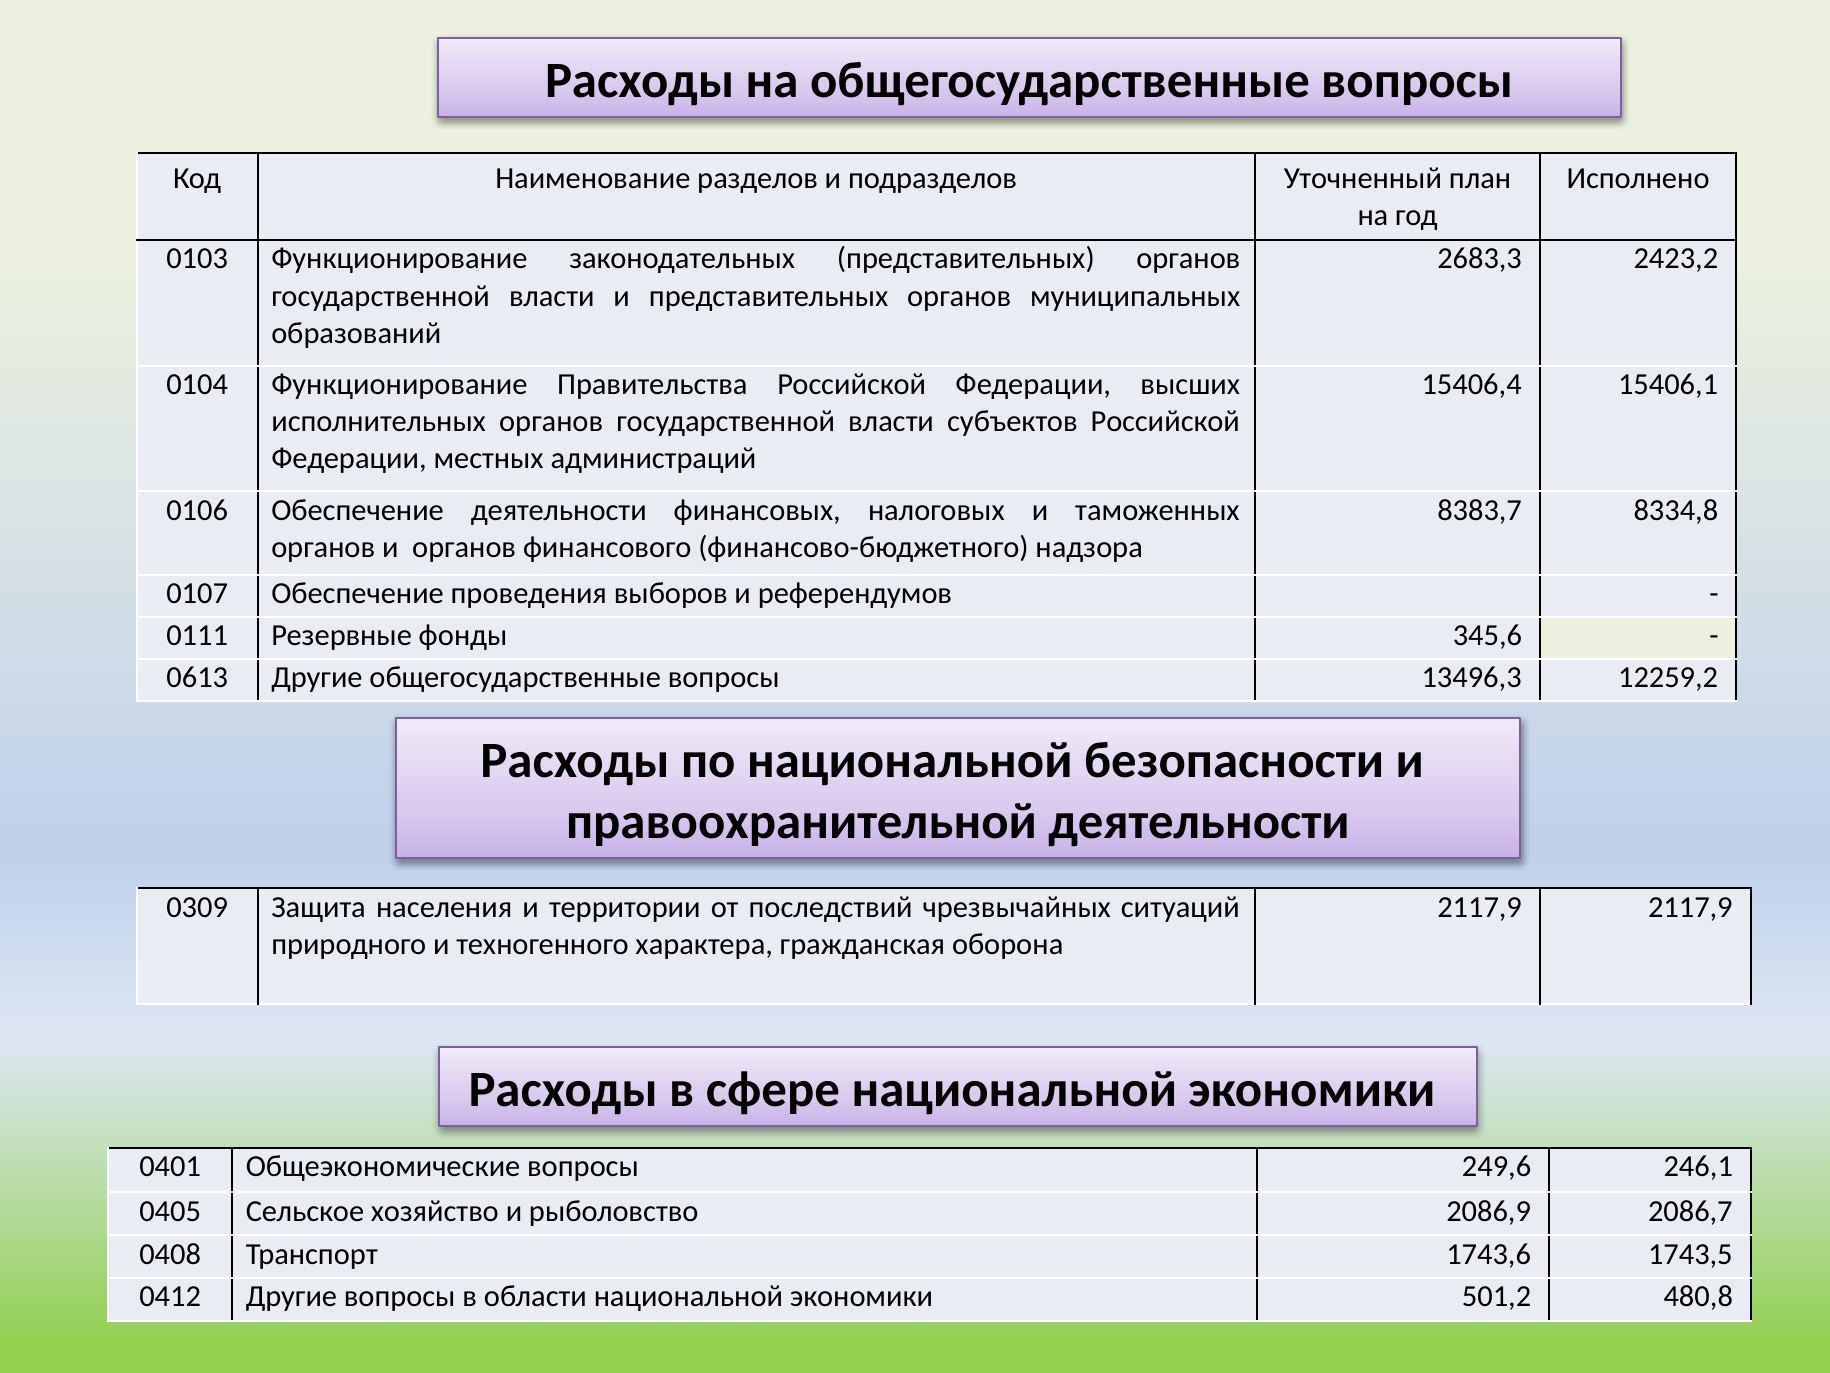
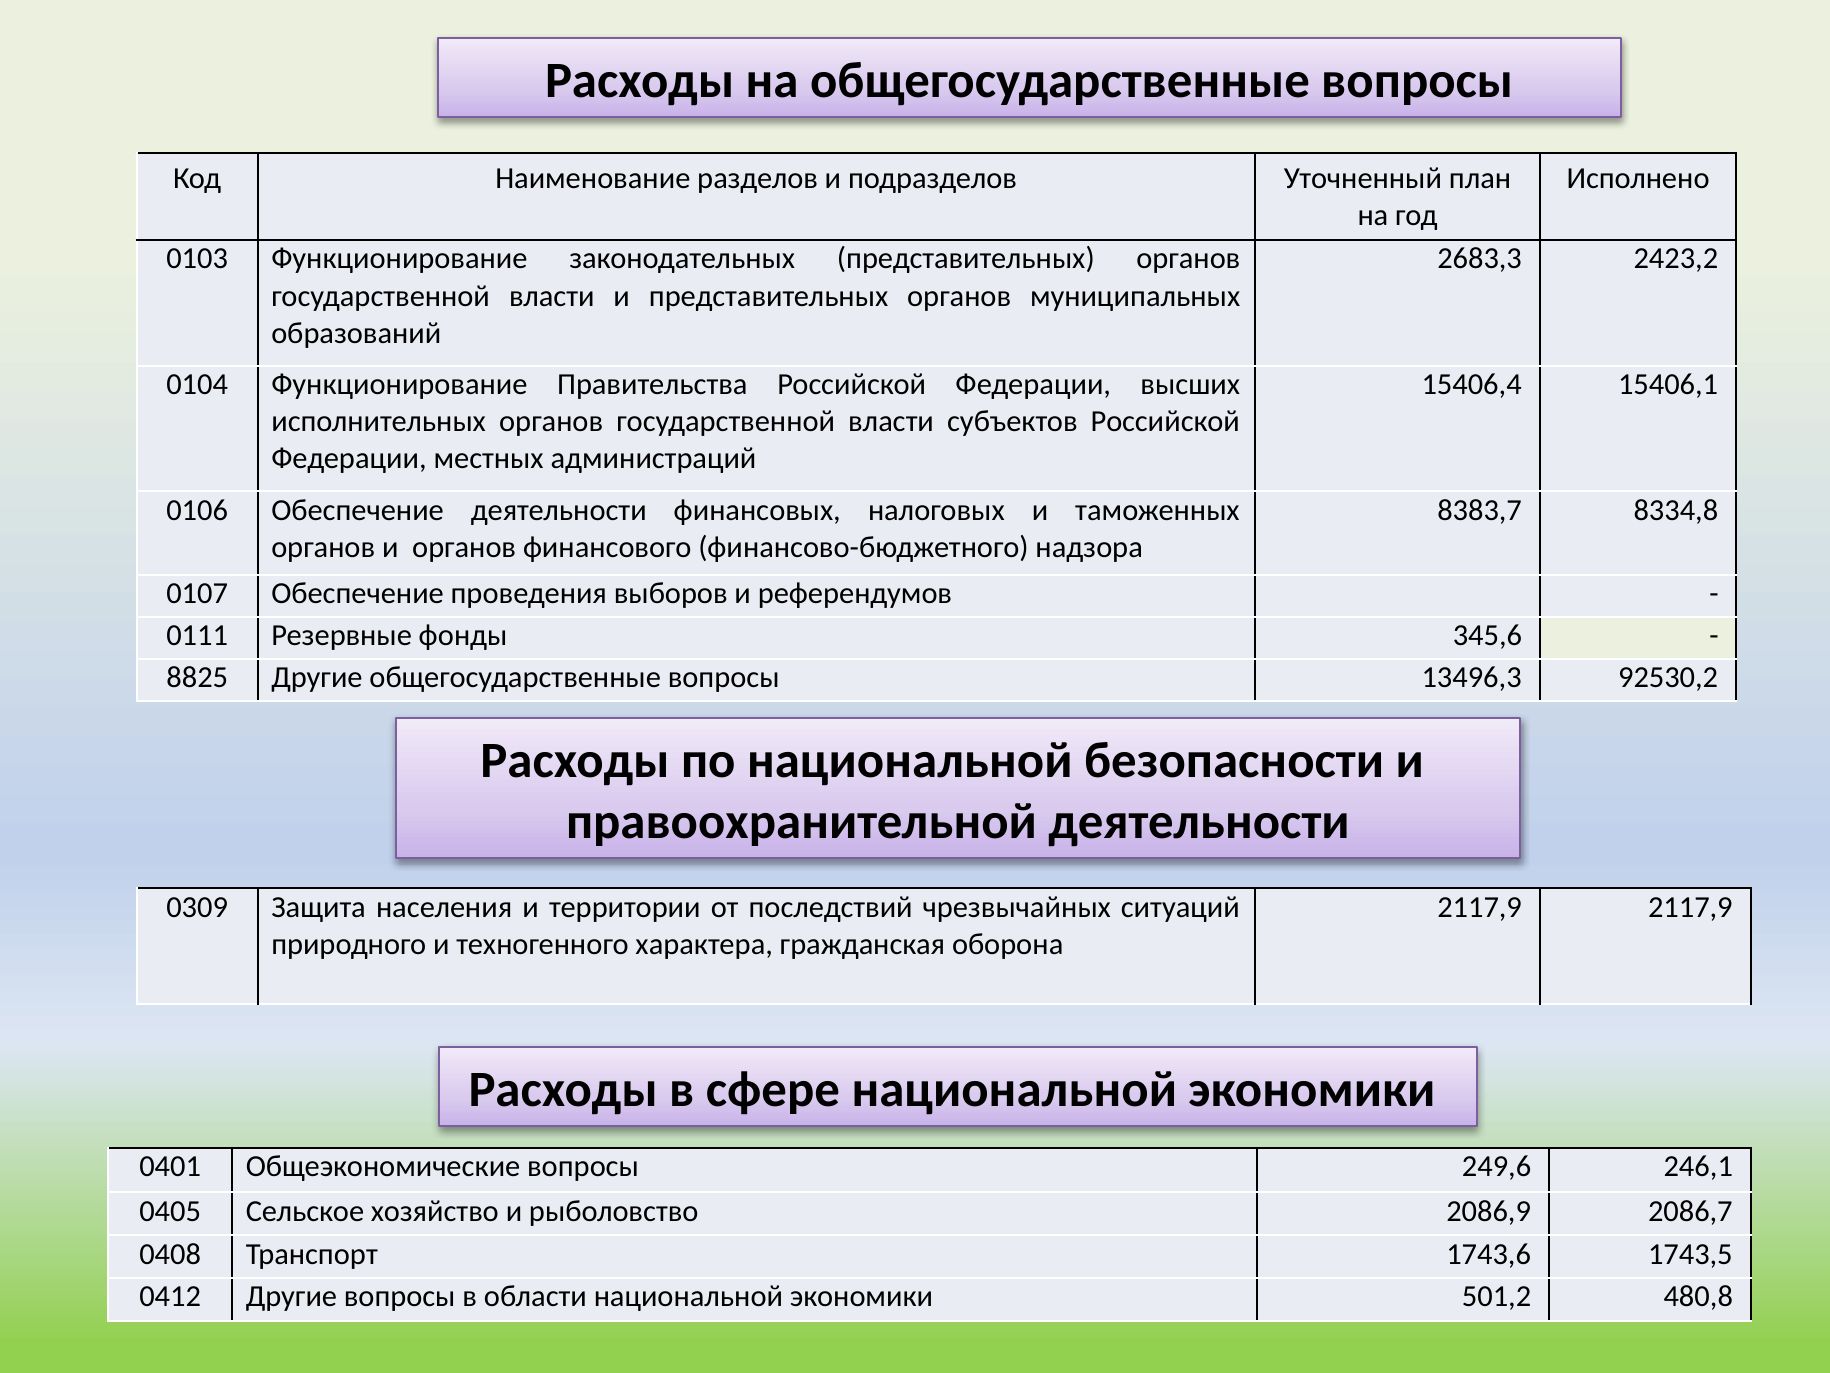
0613: 0613 -> 8825 (197, 677)
12259,2: 12259,2 -> 92530,2 (1668, 677)
